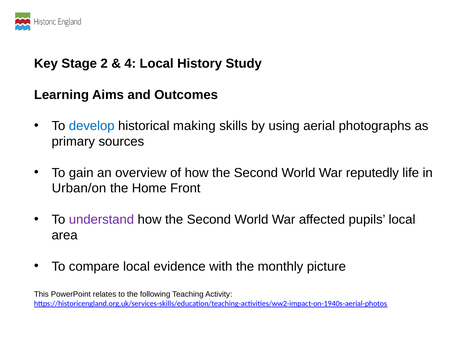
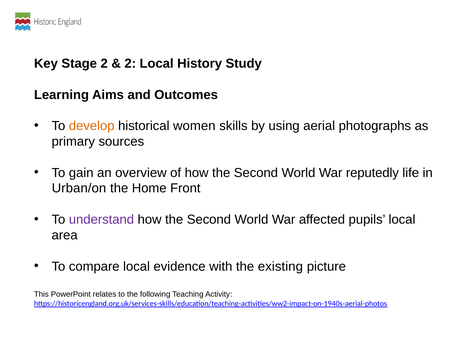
4: 4 -> 2 (130, 64)
develop colour: blue -> orange (92, 126)
making: making -> women (194, 126)
monthly: monthly -> existing (280, 266)
